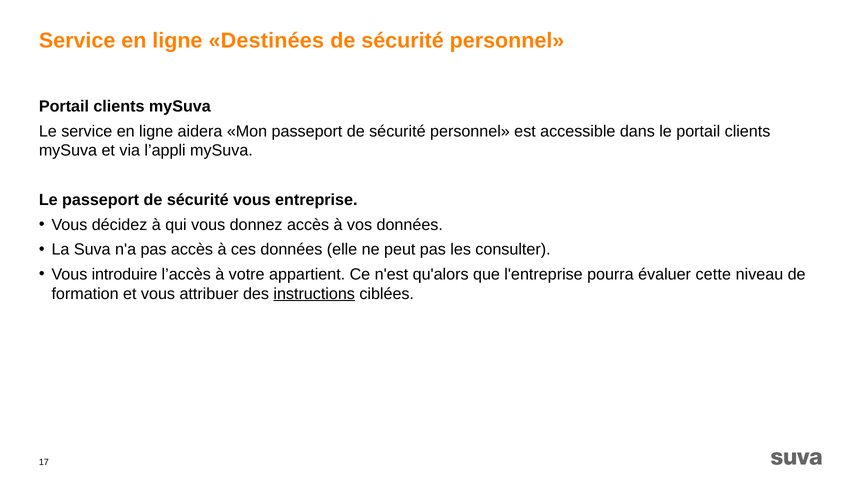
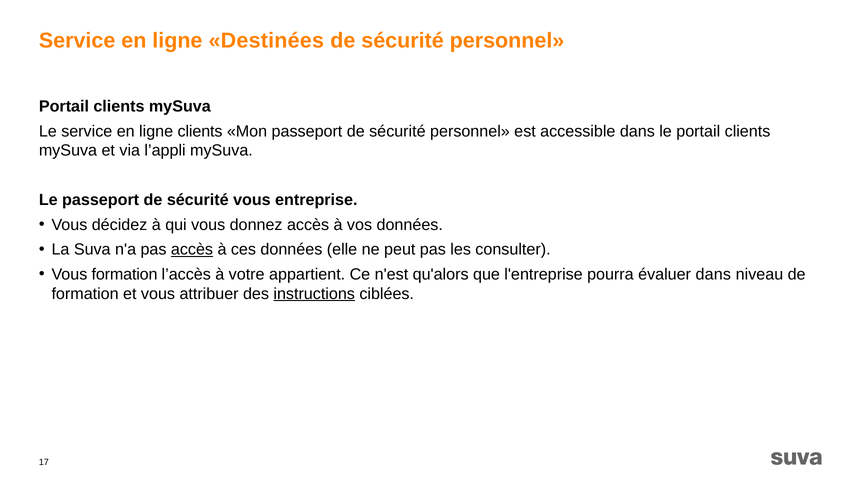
ligne aidera: aidera -> clients (200, 131)
accès underline: none -> present (192, 249)
Vous introduire: introduire -> formation (125, 274)
évaluer cette: cette -> dans (713, 274)
